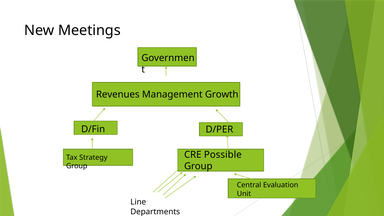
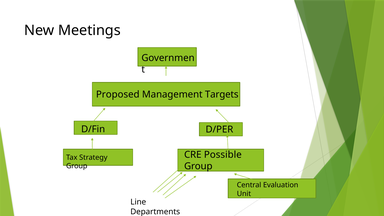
Revenues: Revenues -> Proposed (118, 95)
Growth: Growth -> Targets (222, 95)
